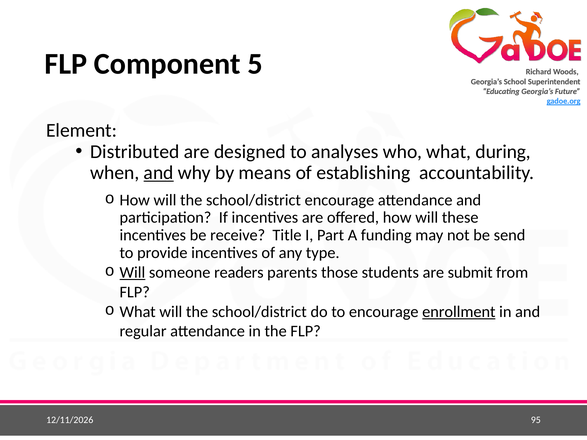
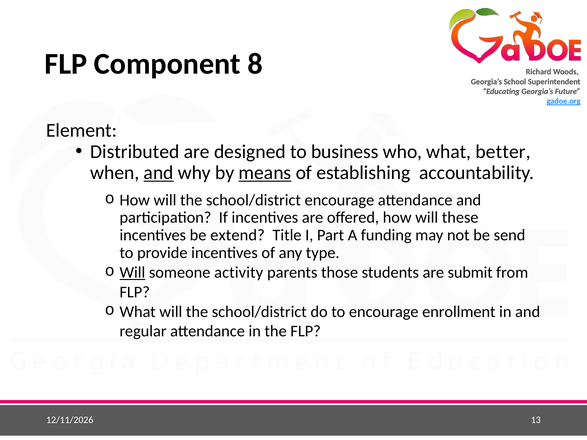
5: 5 -> 8 (255, 64)
analyses: analyses -> business (345, 152)
during: during -> better (503, 152)
means underline: none -> present (265, 173)
receive: receive -> extend (238, 235)
readers: readers -> activity (239, 273)
enrollment underline: present -> none (459, 312)
95: 95 -> 13 (536, 420)
